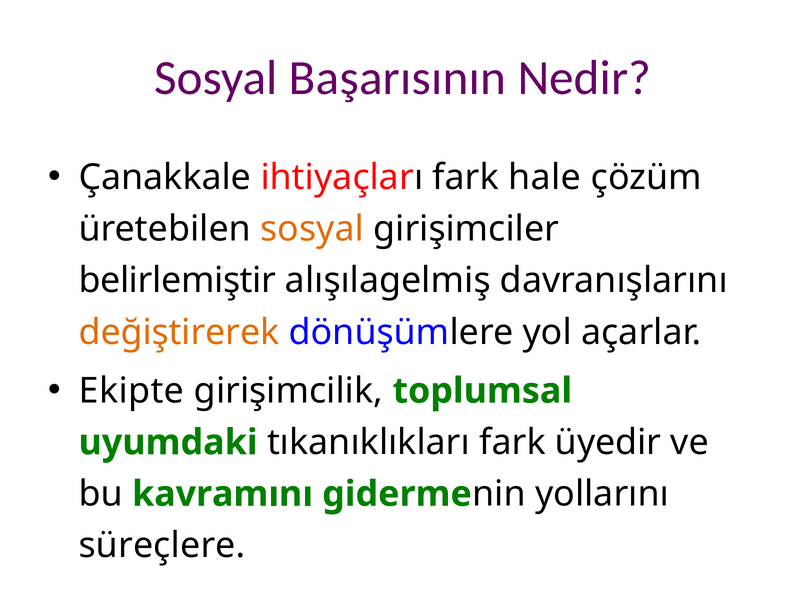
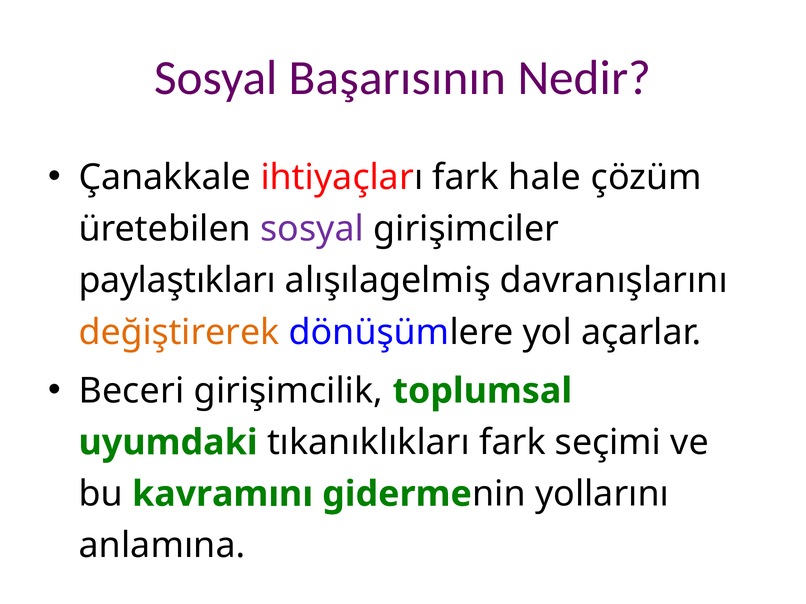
sosyal colour: orange -> purple (312, 229)
belirlemiştir: belirlemiştir -> paylaştıkları (177, 281)
Ekipte: Ekipte -> Beceri (132, 391)
üyedir: üyedir -> seçimi (608, 443)
süreçlere: süreçlere -> anlamına (162, 546)
